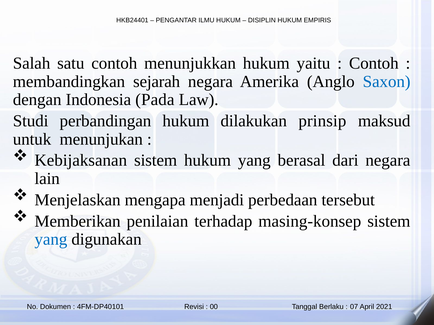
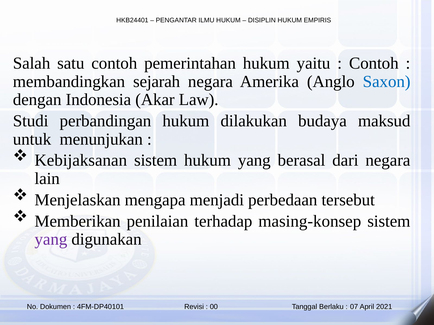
menunjukkan: menunjukkan -> pemerintahan (190, 63)
Pada: Pada -> Akar (155, 100)
prinsip: prinsip -> budaya (322, 121)
yang colour: blue -> purple (51, 240)
